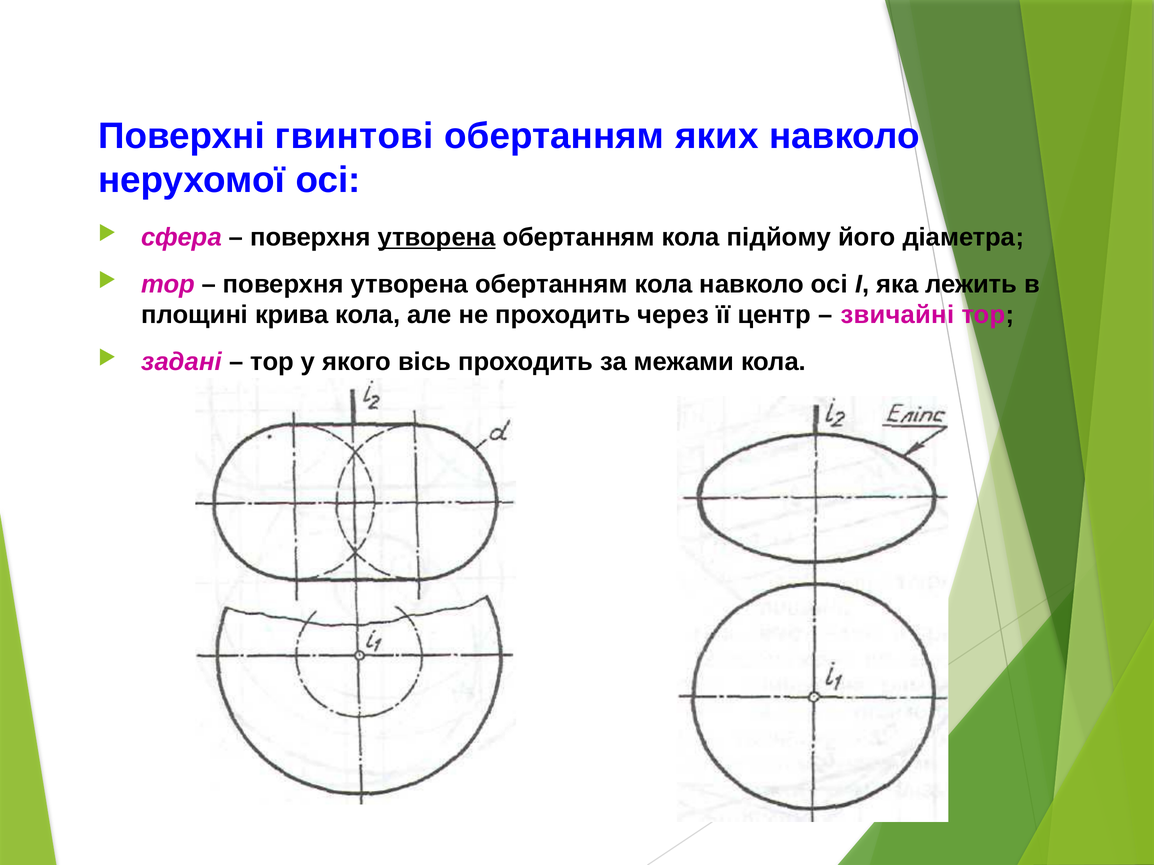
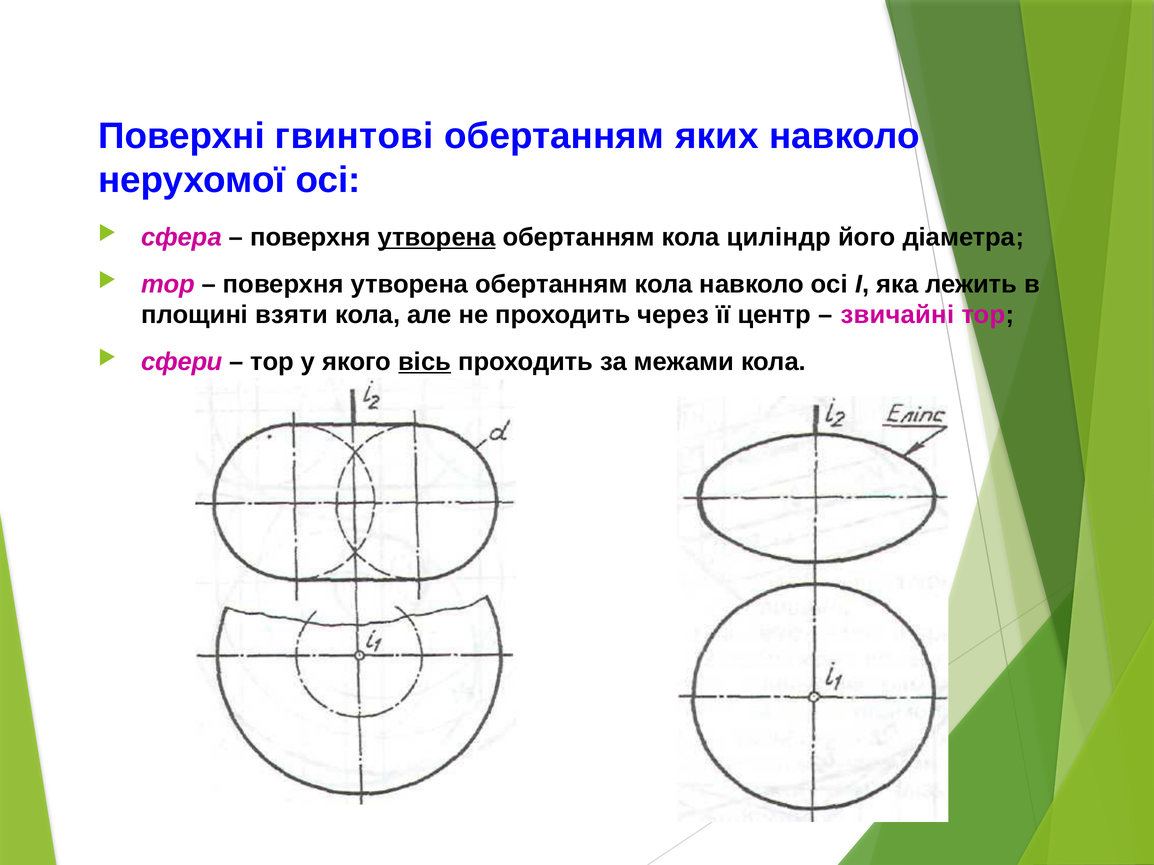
підйому: підйому -> циліндр (779, 238)
крива: крива -> взяти (291, 315)
задані: задані -> сфери (182, 362)
вісь underline: none -> present (425, 362)
